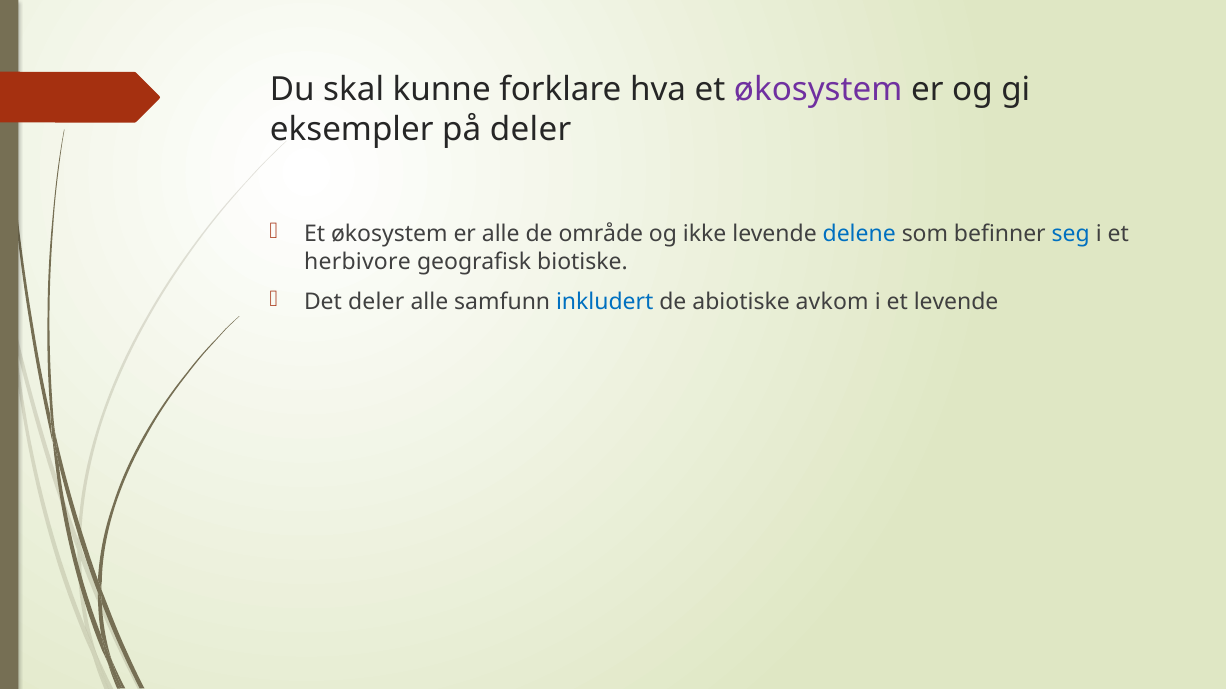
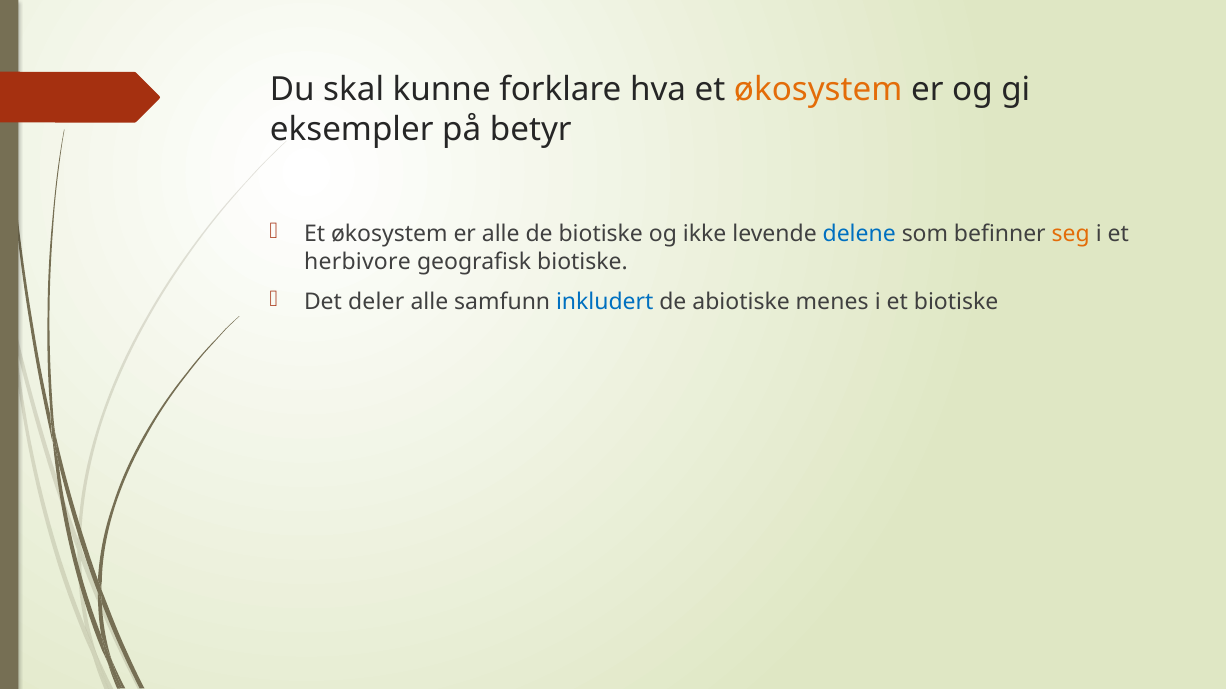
økosystem colour: purple -> orange (818, 90)
på deler: deler -> betyr (531, 129)
de område: område -> biotiske (601, 235)
seg colour: blue -> orange (1071, 235)
avkom: avkom -> menes (832, 303)
et levende: levende -> biotiske (956, 303)
